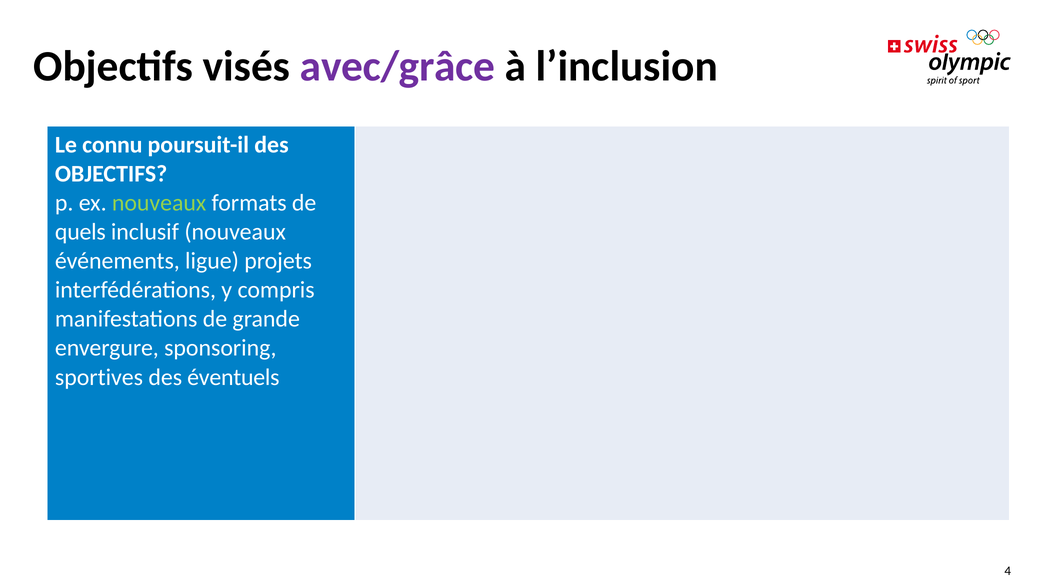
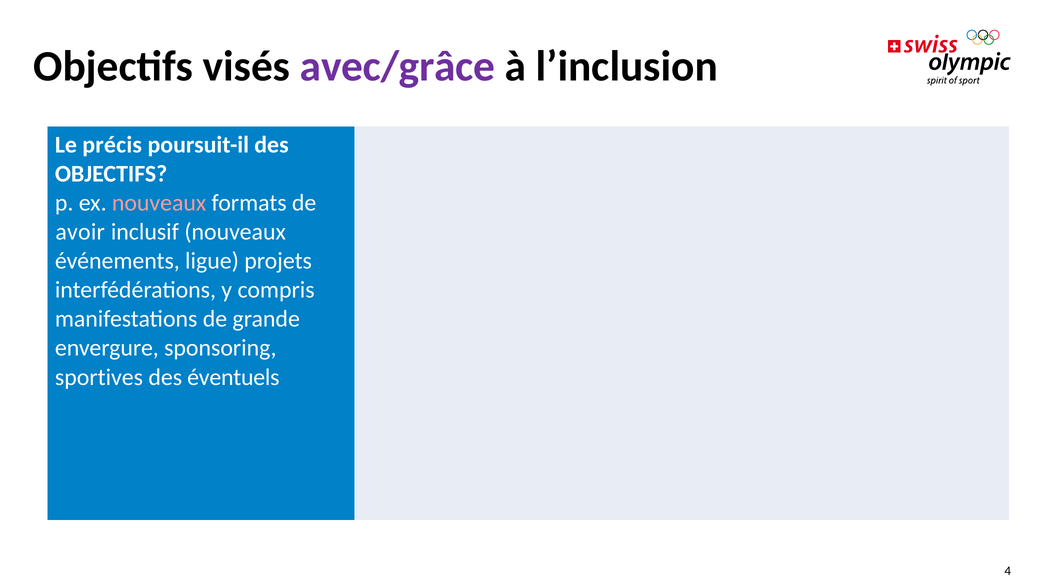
connu: connu -> précis (112, 145)
nouveaux colour: light green -> pink (159, 203)
quels: quels -> avoir (80, 232)
